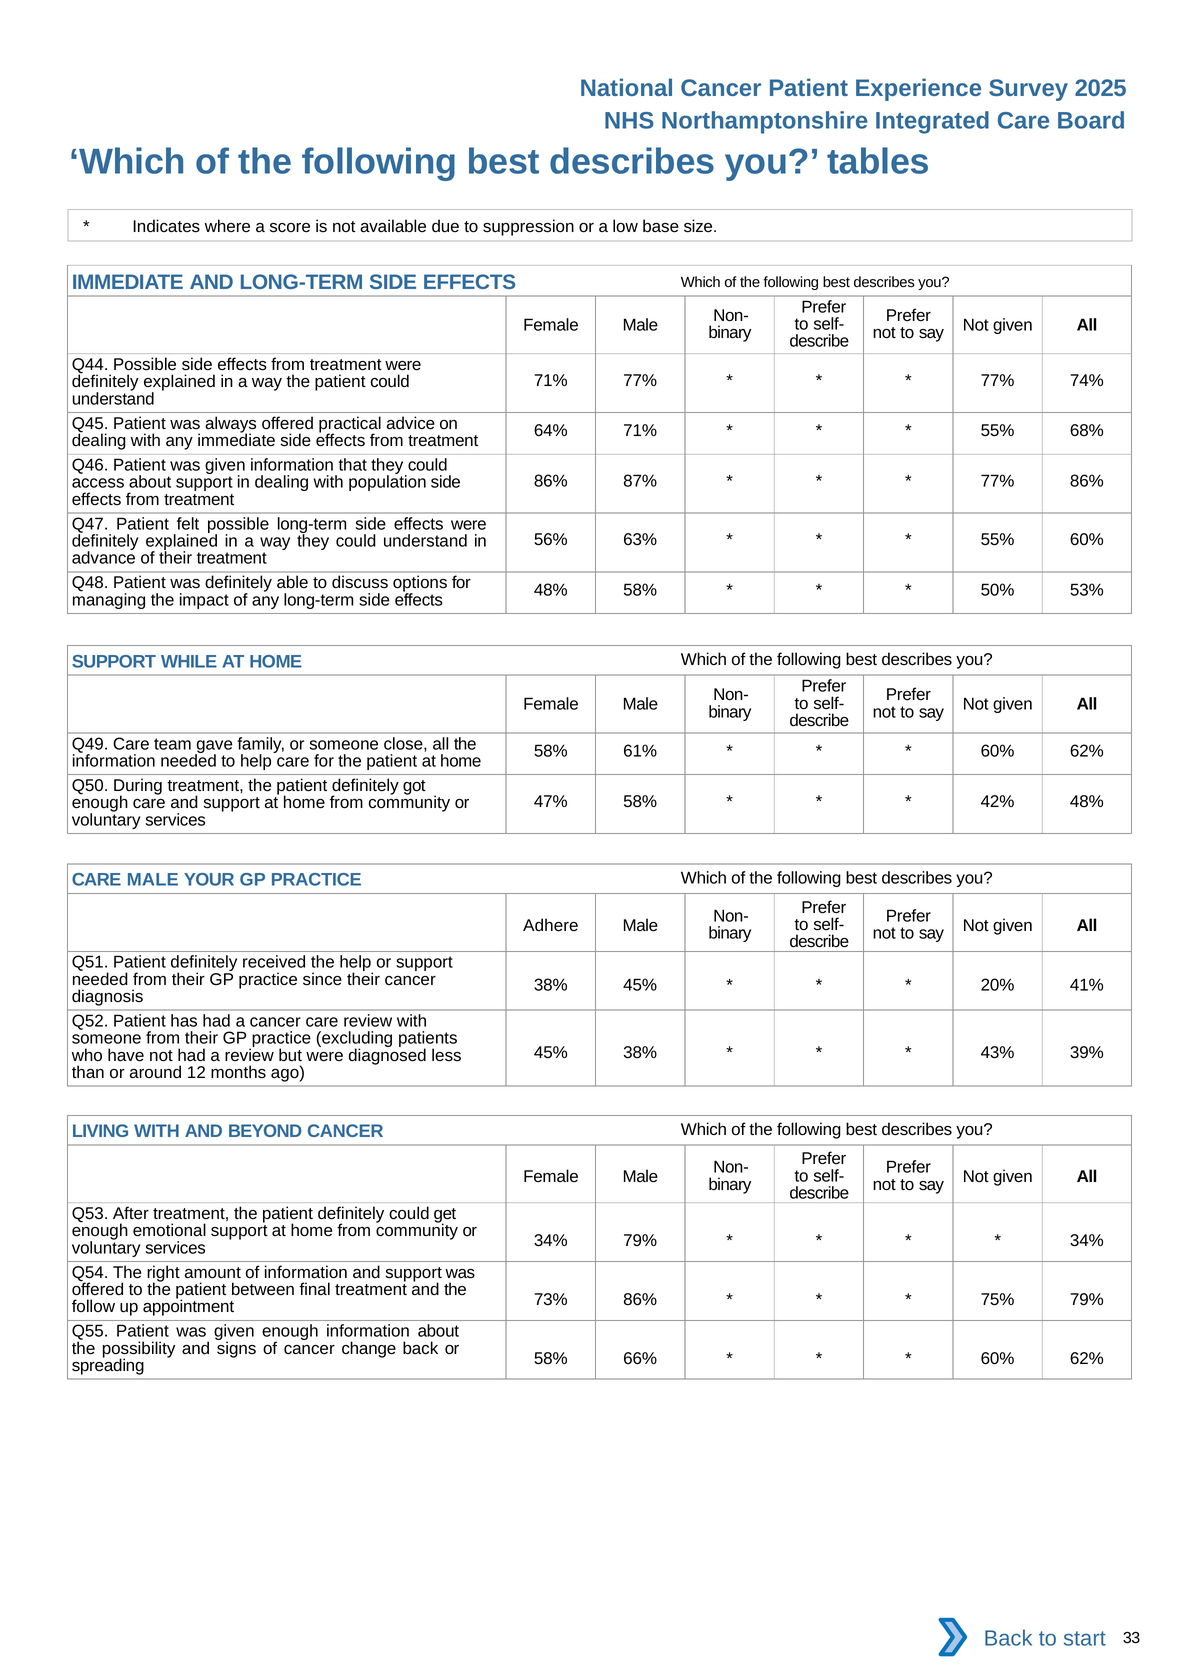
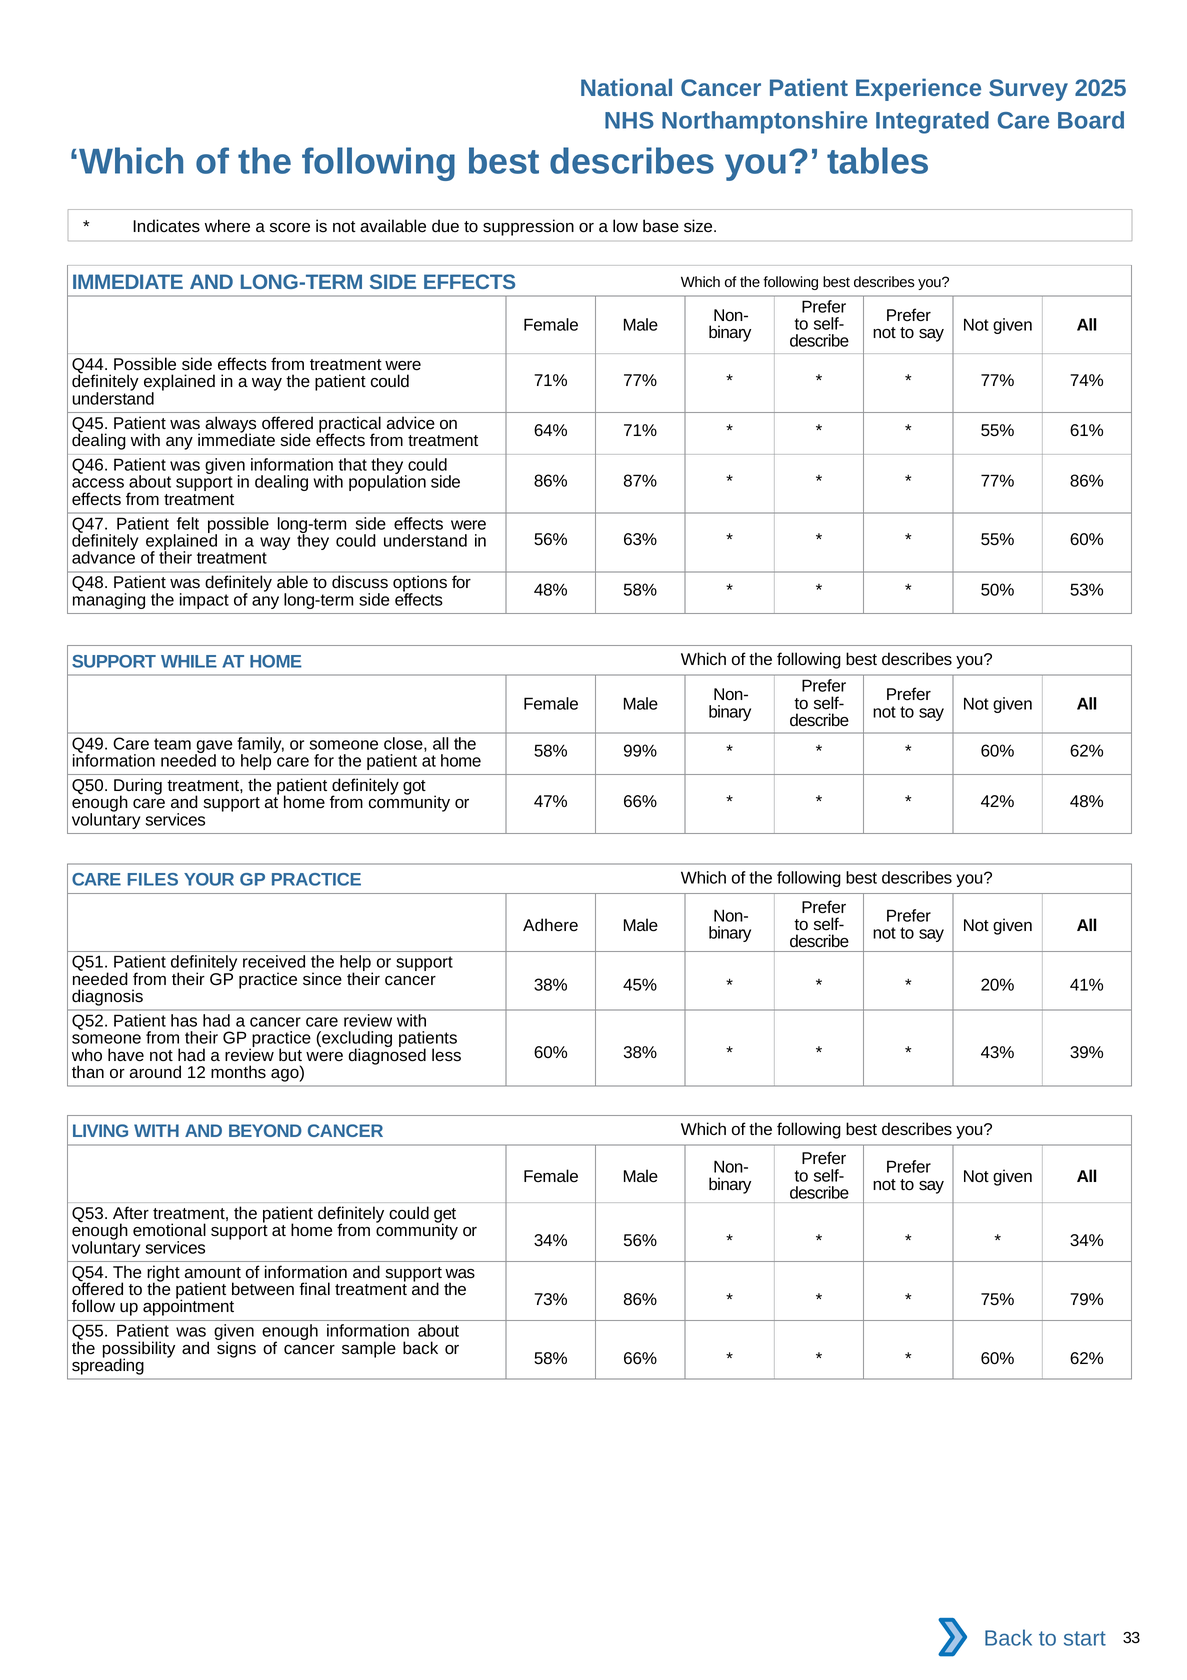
68%: 68% -> 61% (1087, 431)
61%: 61% -> 99% (640, 751)
47% 58%: 58% -> 66% (640, 801)
CARE MALE: MALE -> FILES (153, 880)
45%: 45% -> 60% (551, 1052)
34% 79%: 79% -> 56% (640, 1241)
change: change -> sample (369, 1348)
